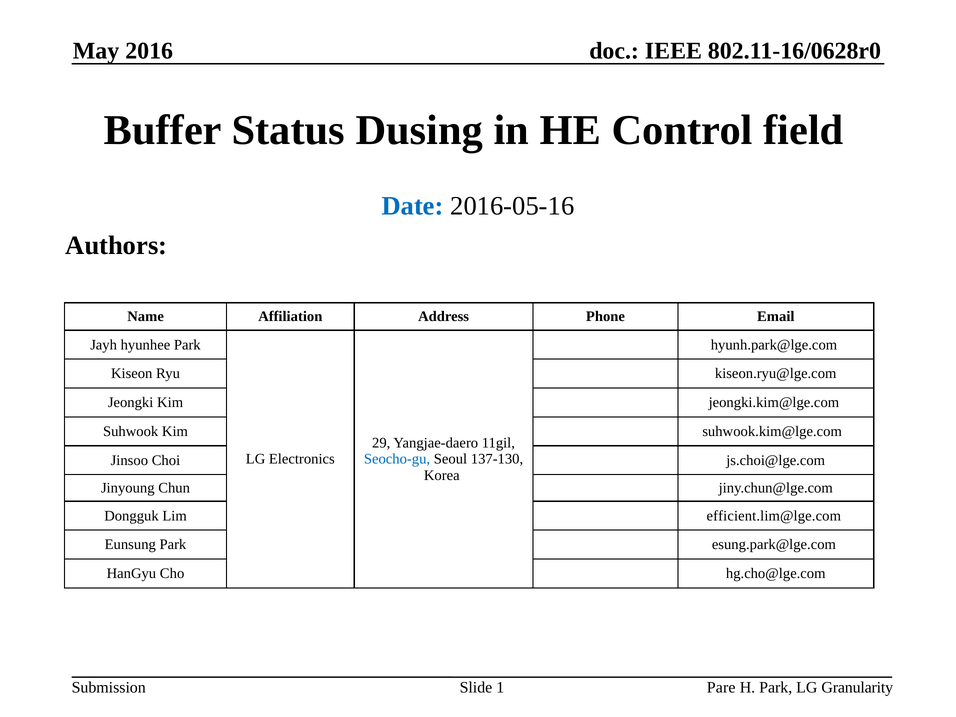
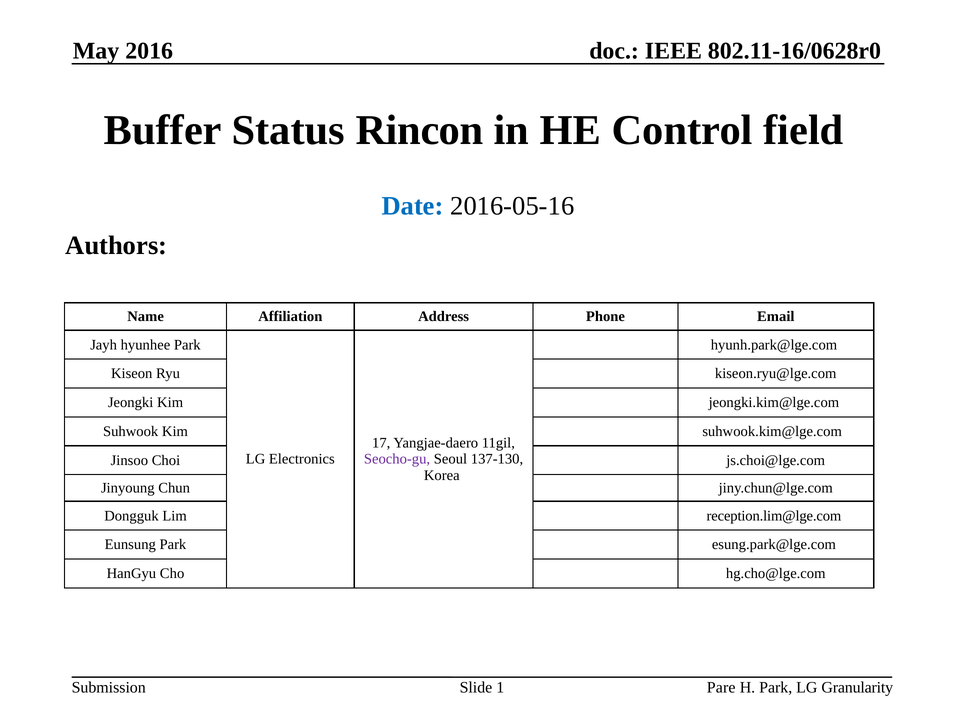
Dusing: Dusing -> Rincon (420, 130)
29: 29 -> 17 (381, 443)
Seocho-gu colour: blue -> purple (397, 459)
efficient.lim@lge.com: efficient.lim@lge.com -> reception.lim@lge.com (774, 516)
